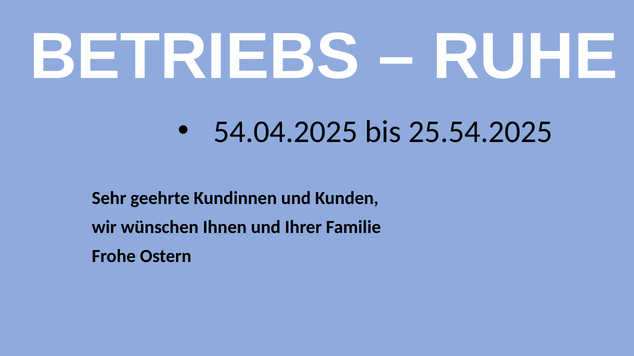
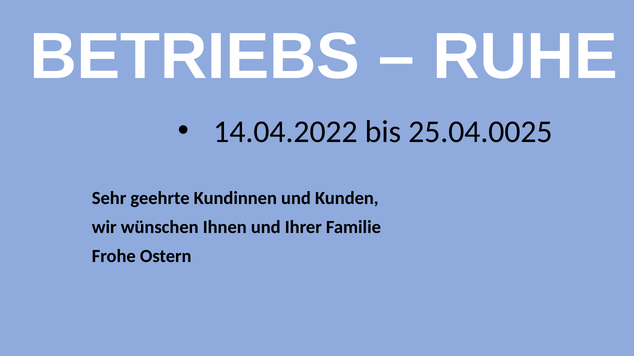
54.04.2025: 54.04.2025 -> 14.04.2022 (286, 132)
25.54.2025: 25.54.2025 -> 25.04.0025 (480, 132)
